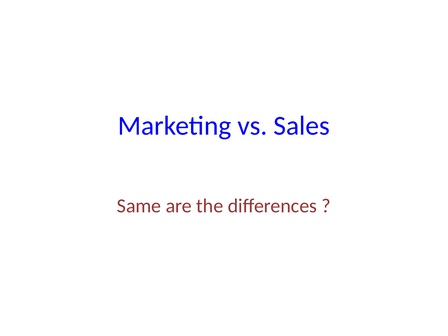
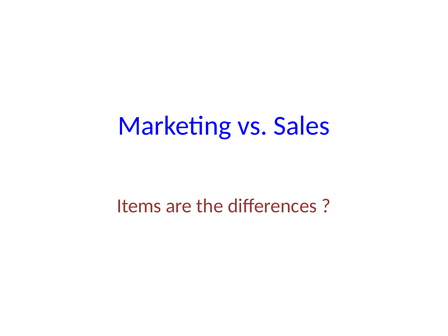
Same: Same -> Items (139, 206)
